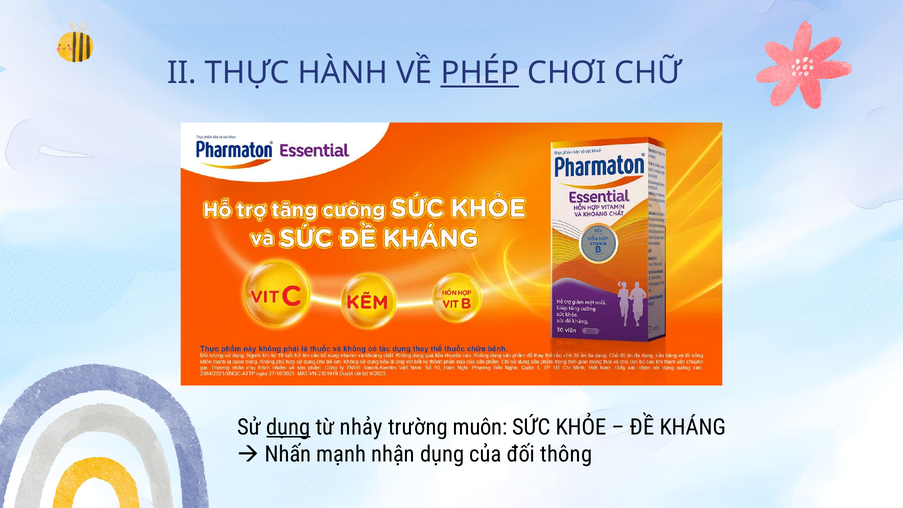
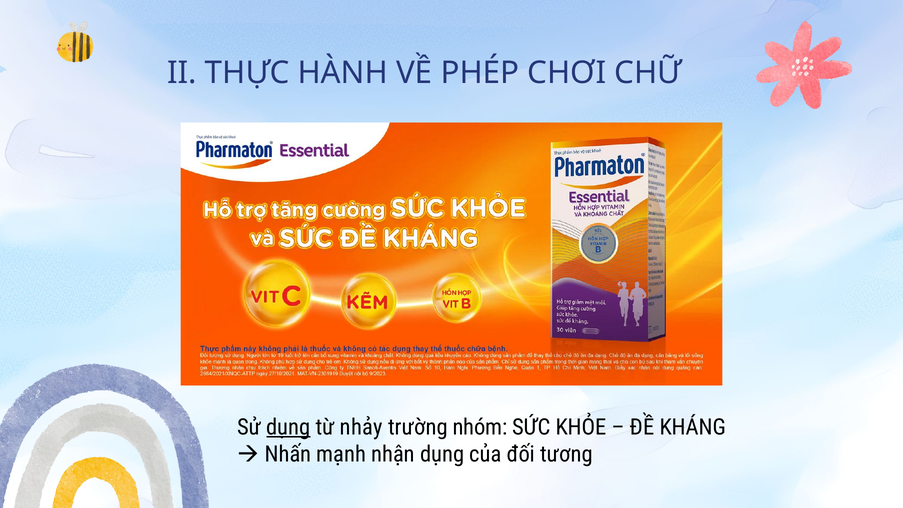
PHÉP underline: present -> none (480, 73)
muôn: muôn -> nhóm (480, 427)
thông: thông -> tương (566, 454)
